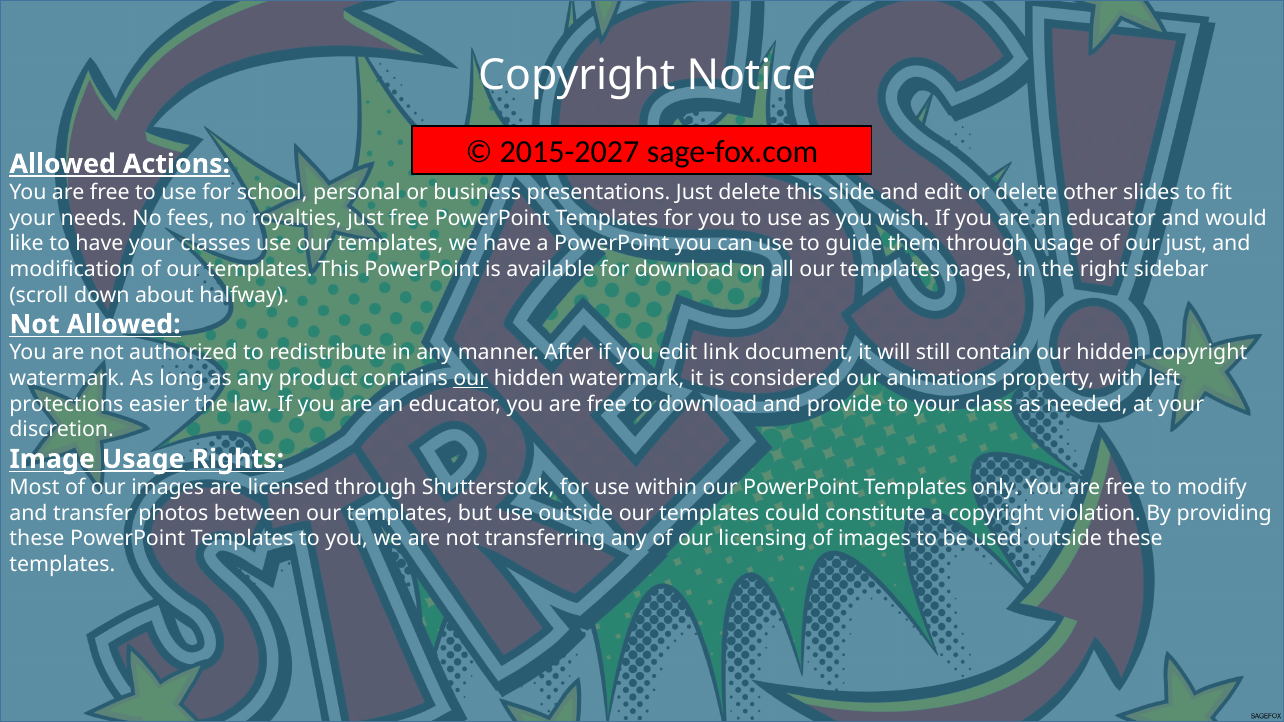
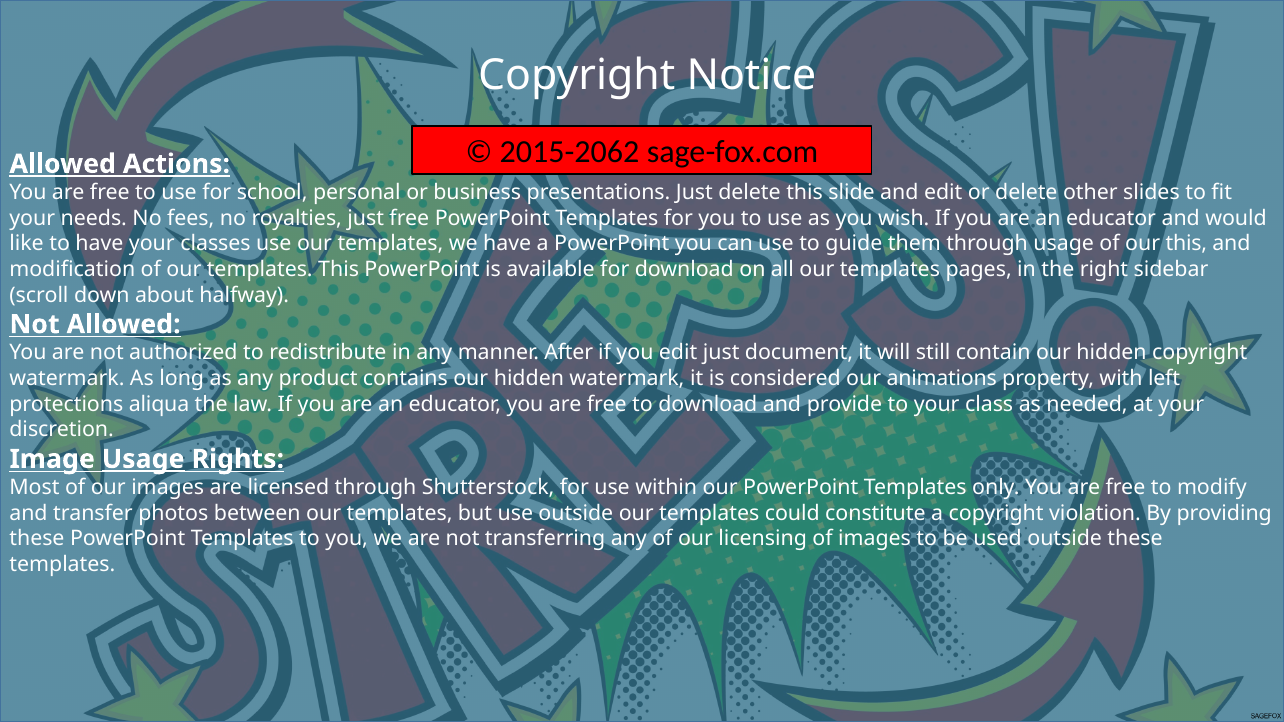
2015-2027: 2015-2027 -> 2015-2062 (570, 152)
our just: just -> this (1186, 244)
edit link: link -> just (721, 353)
our underline: present -> none (471, 379)
easier: easier -> aliqua (159, 404)
